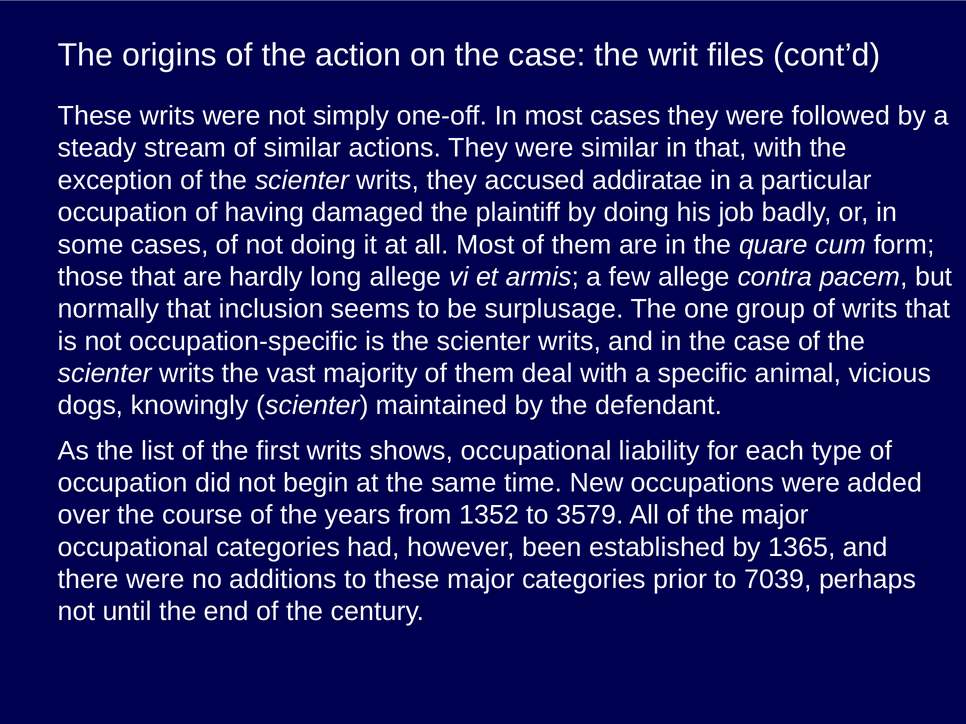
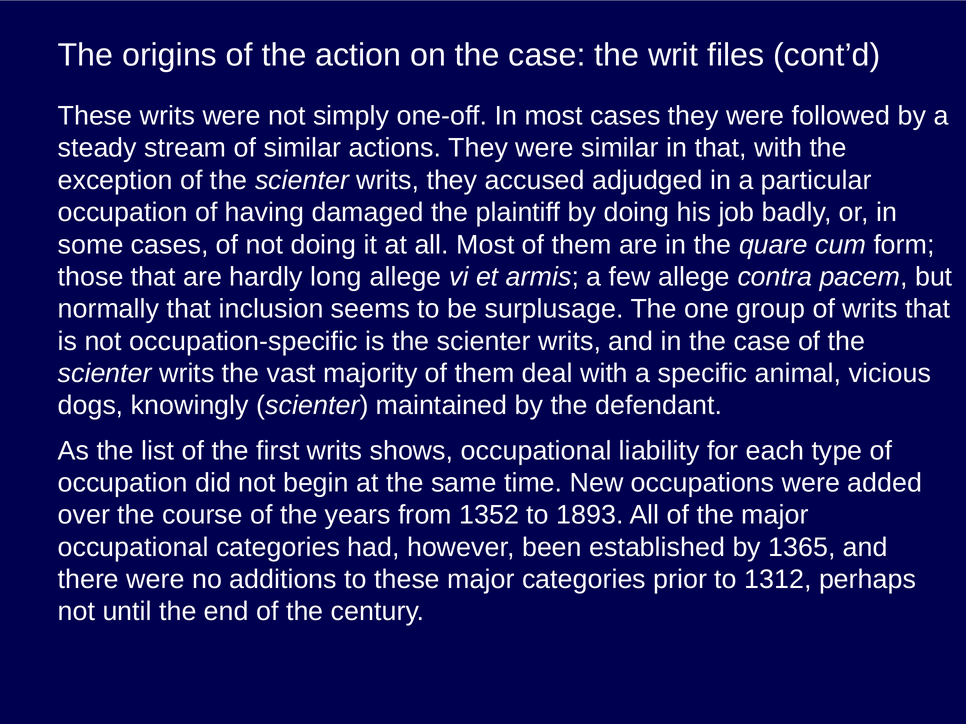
addiratae: addiratae -> adjudged (647, 180)
3579: 3579 -> 1893 (590, 515)
7039: 7039 -> 1312 (778, 580)
